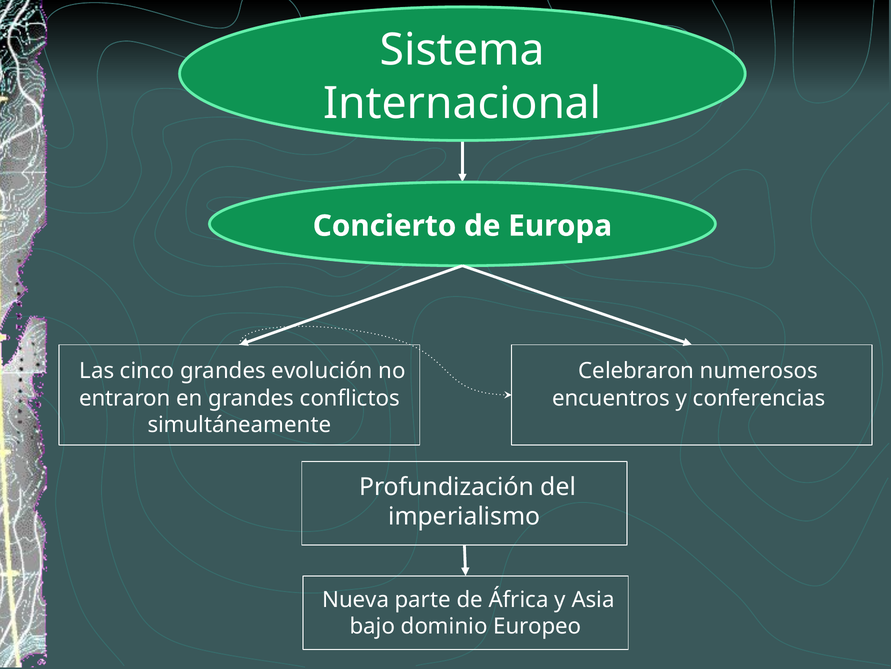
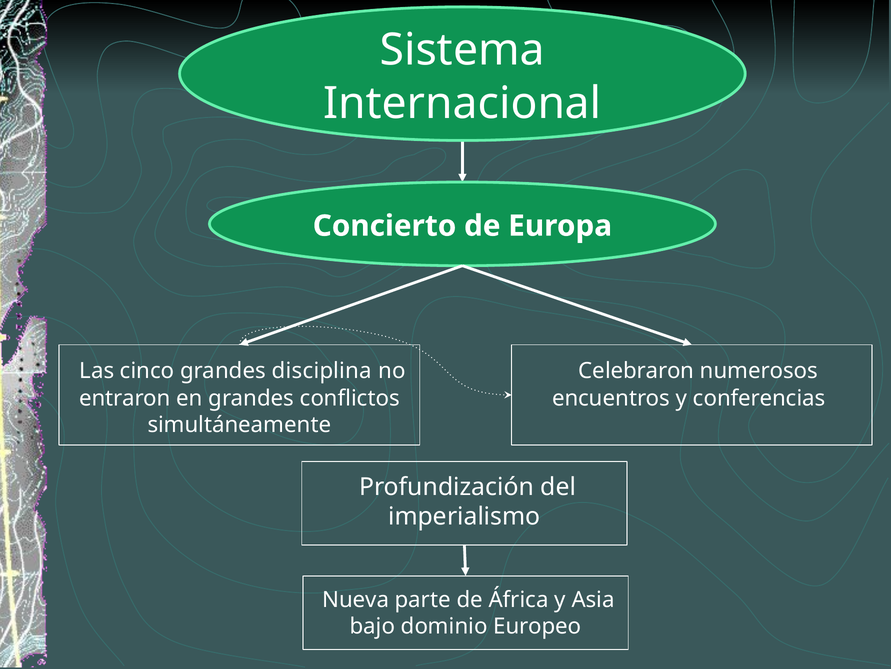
evolución: evolución -> disciplina (322, 371)
